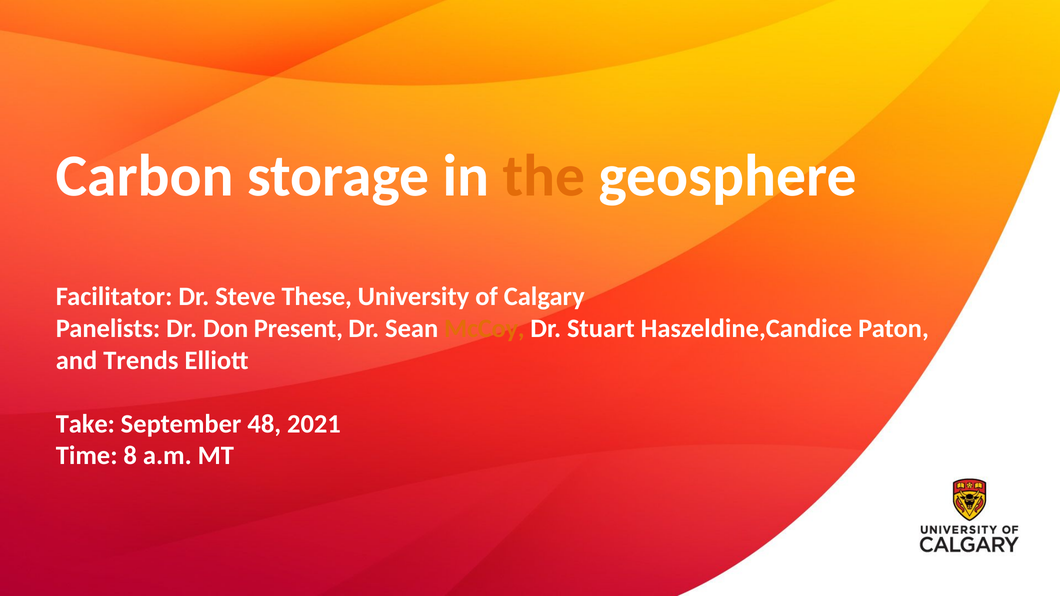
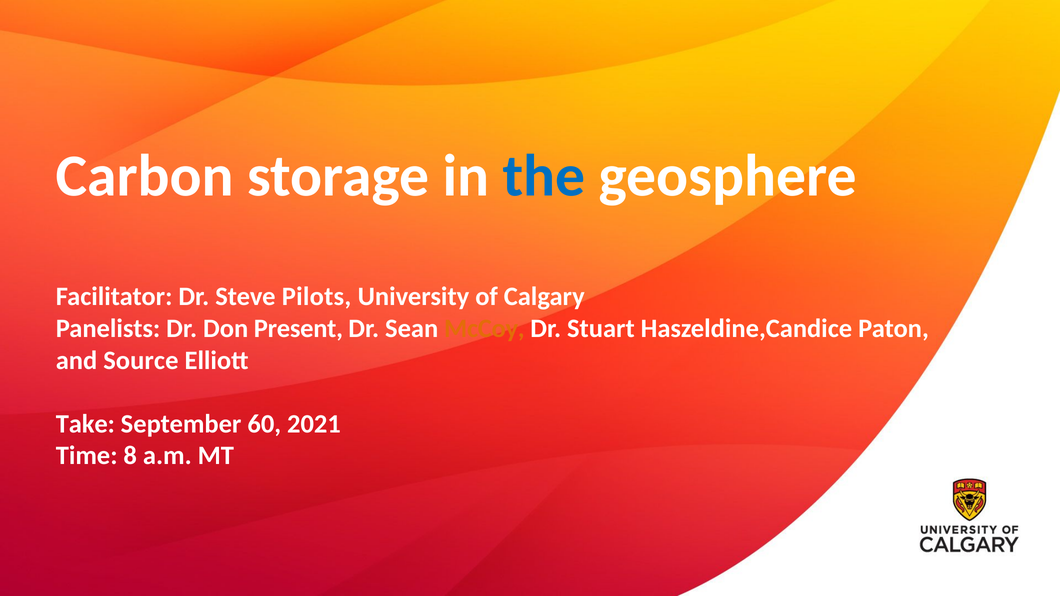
the colour: orange -> blue (544, 176)
These: These -> Pilots (316, 297)
Trends: Trends -> Source (141, 360)
48: 48 -> 60 (264, 424)
